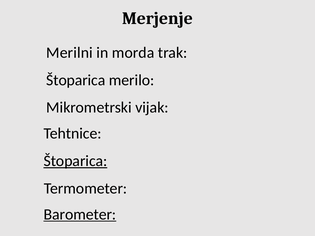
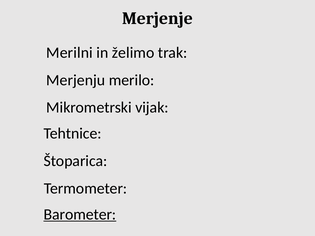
morda: morda -> želimo (133, 53)
Štoparica: Štoparica -> Merjenju (76, 80)
Štoparica underline: present -> none (75, 161)
